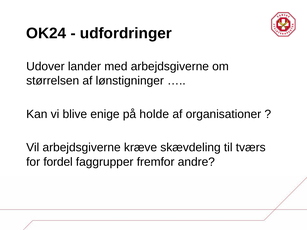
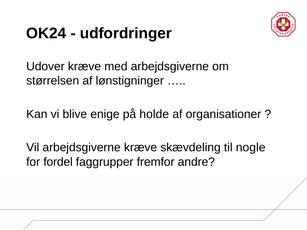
Udover lander: lander -> kræve (84, 66)
tværs: tværs -> nogle (251, 148)
